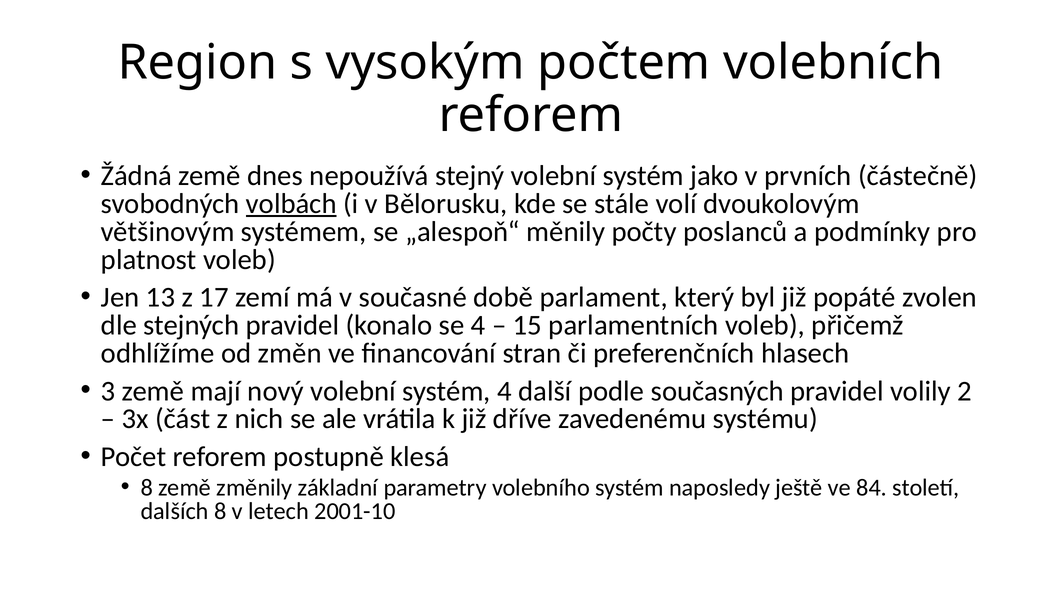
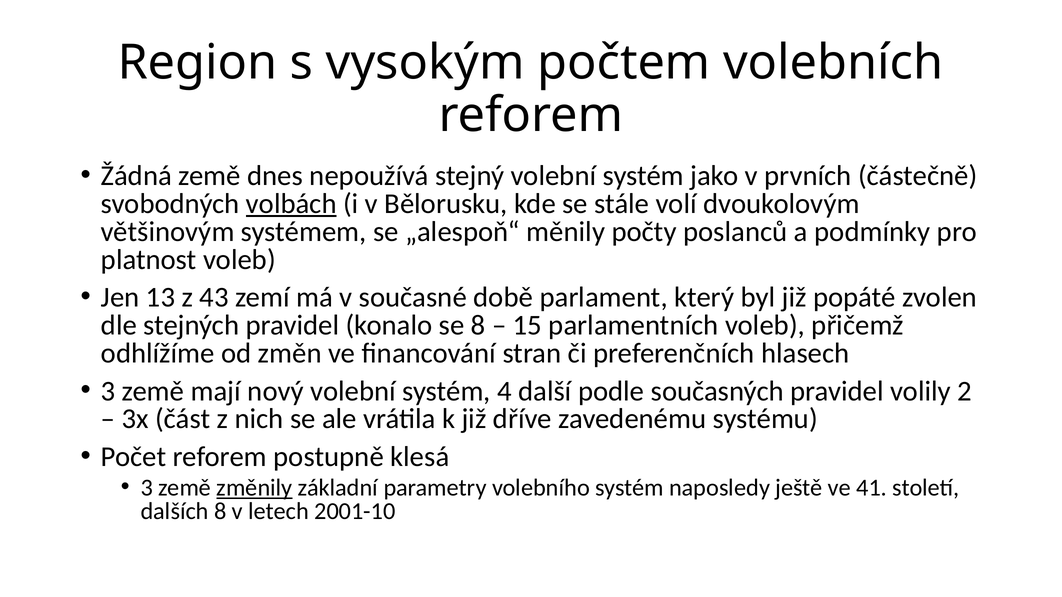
17: 17 -> 43 (214, 298)
se 4: 4 -> 8 (478, 326)
8: 8 -> 3 (147, 488)
změnily underline: none -> present (254, 488)
84: 84 -> 41 (872, 488)
